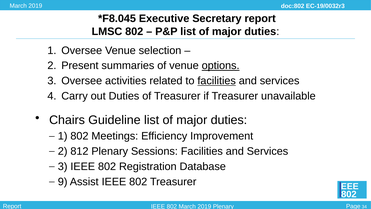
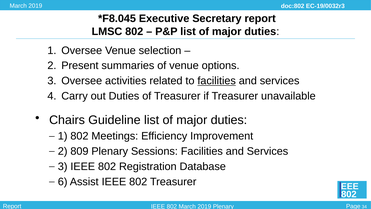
options underline: present -> none (221, 66)
812: 812 -> 809 (79, 151)
9: 9 -> 6 (63, 181)
